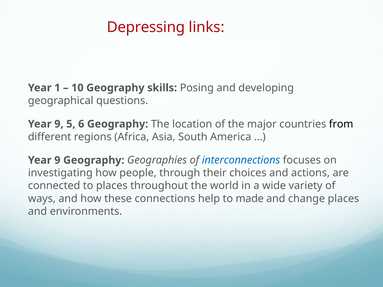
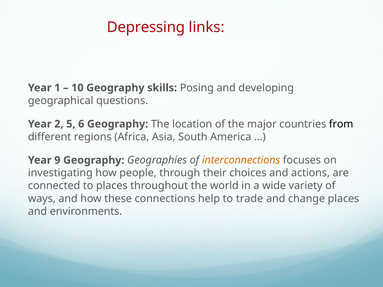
9: 9 -> 2 (59, 124)
interconnections colour: blue -> orange (241, 160)
made: made -> trade (250, 199)
